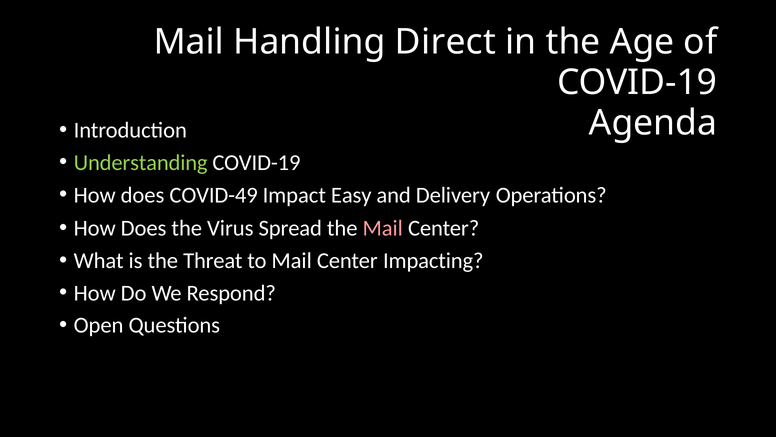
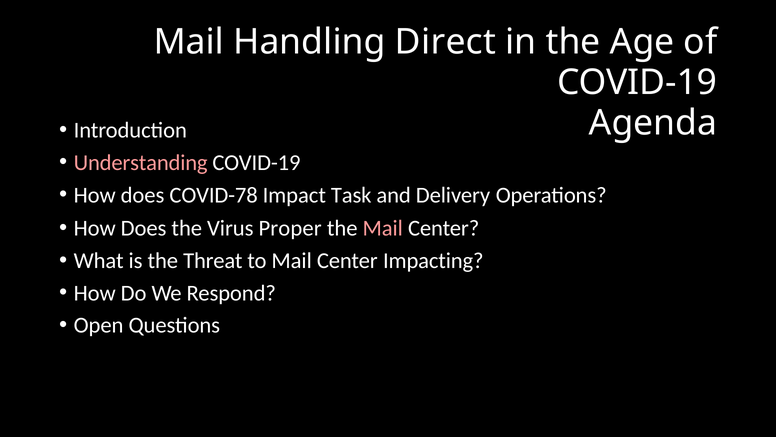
Understanding colour: light green -> pink (141, 162)
COVID-49: COVID-49 -> COVID-78 (214, 195)
Easy: Easy -> Task (351, 195)
Spread: Spread -> Proper (290, 228)
